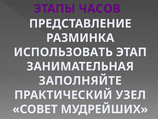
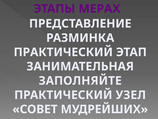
ЧАСОВ: ЧАСОВ -> МЕРАХ (99, 9)
ИСПОЛЬЗОВАТЬ: ИСПОЛЬЗОВАТЬ -> ПРАКТИЧЕСКИЙ (63, 52)
